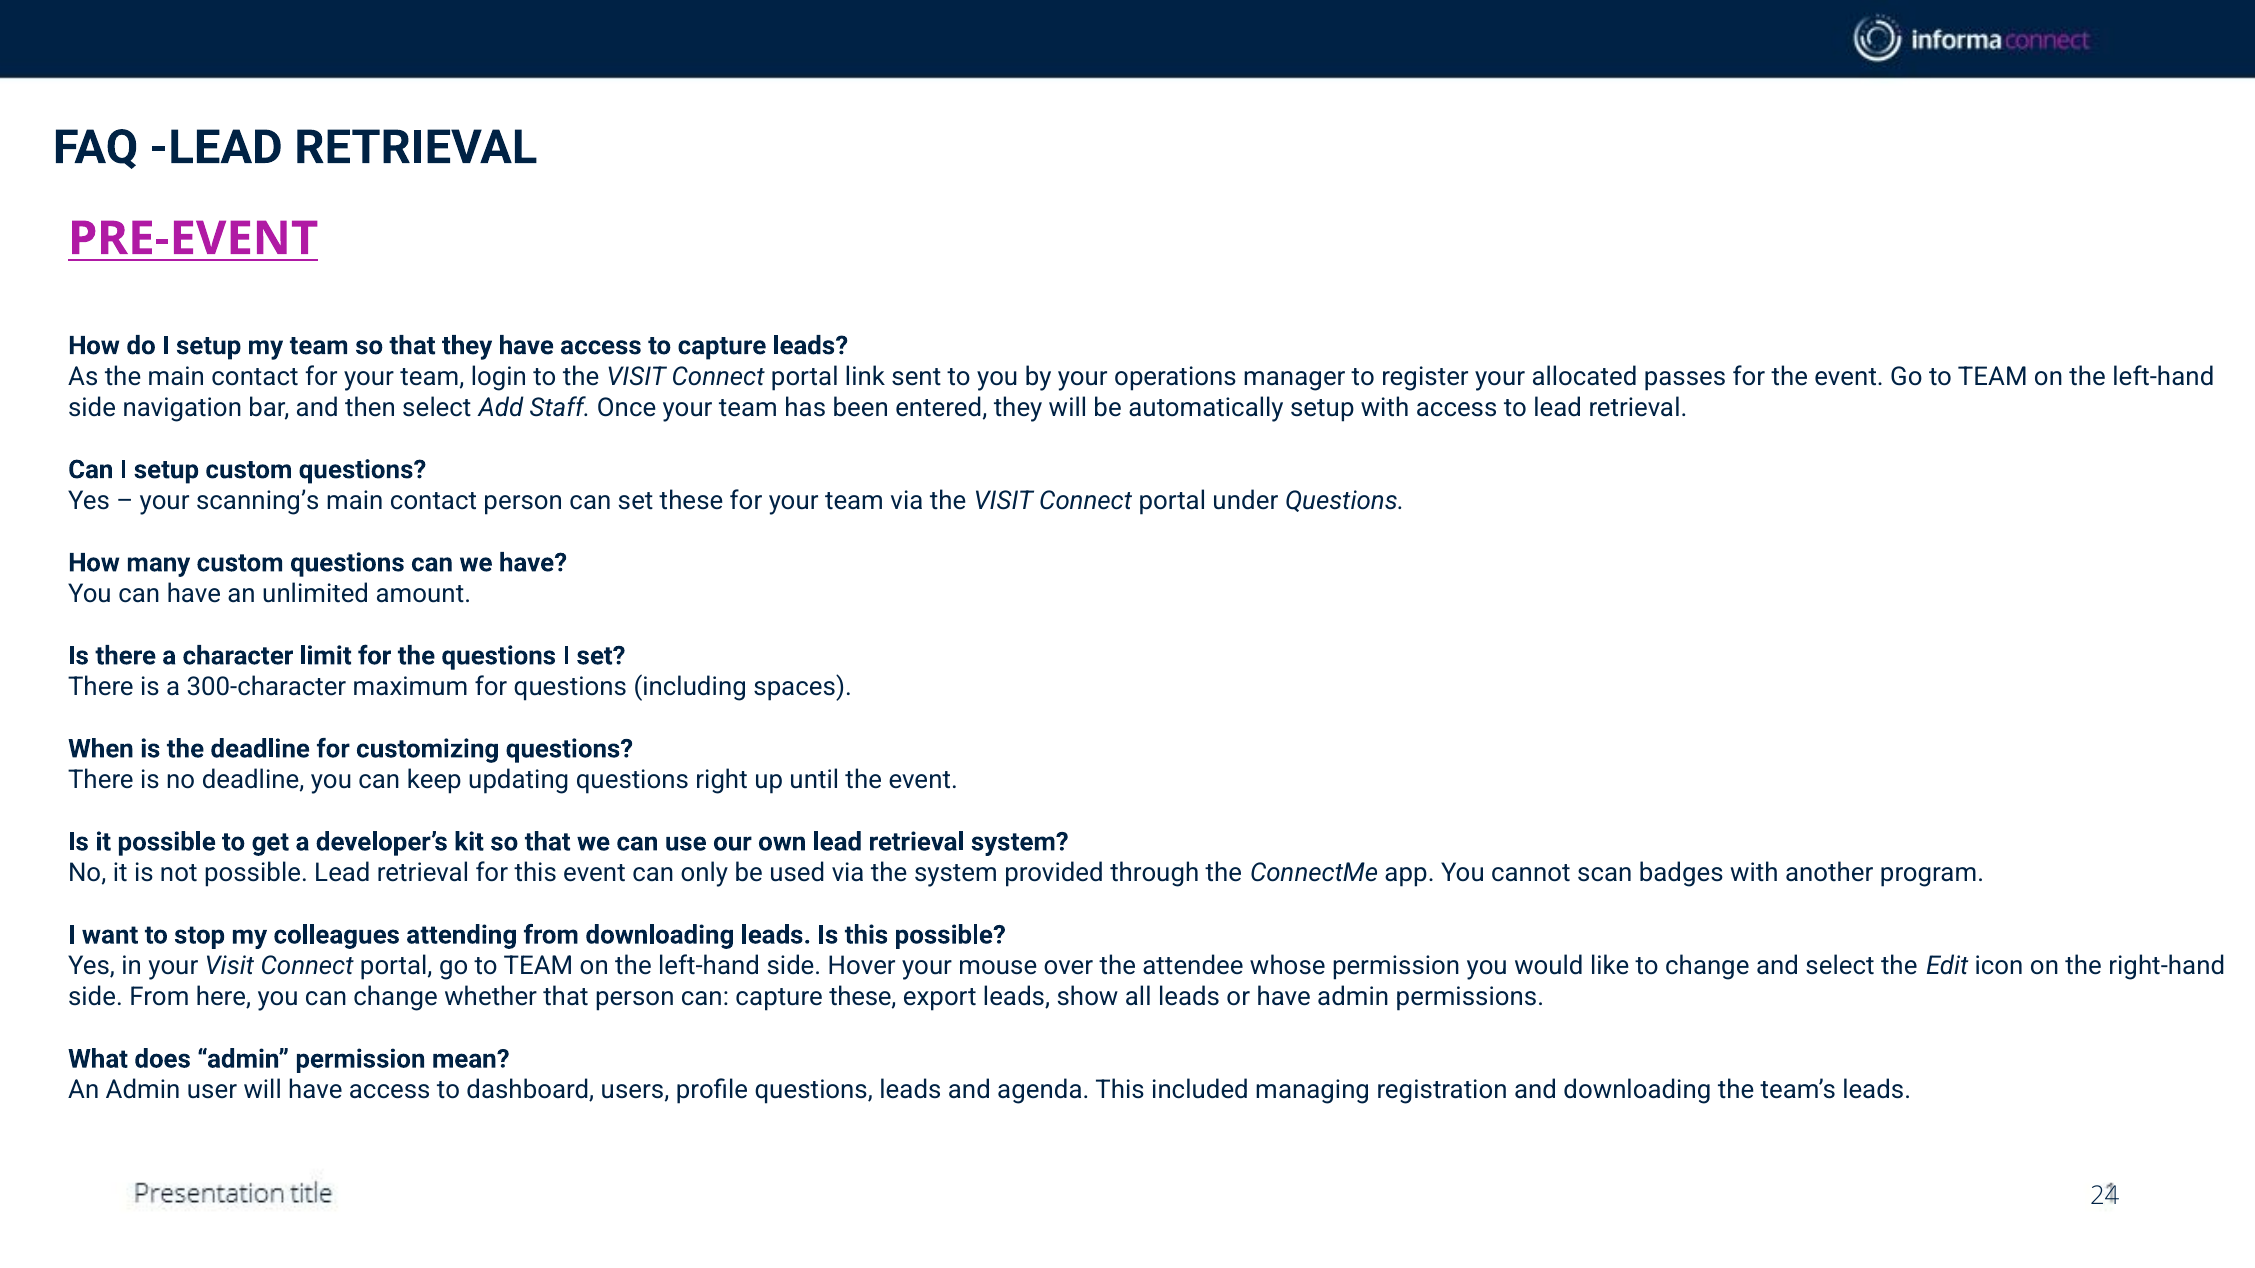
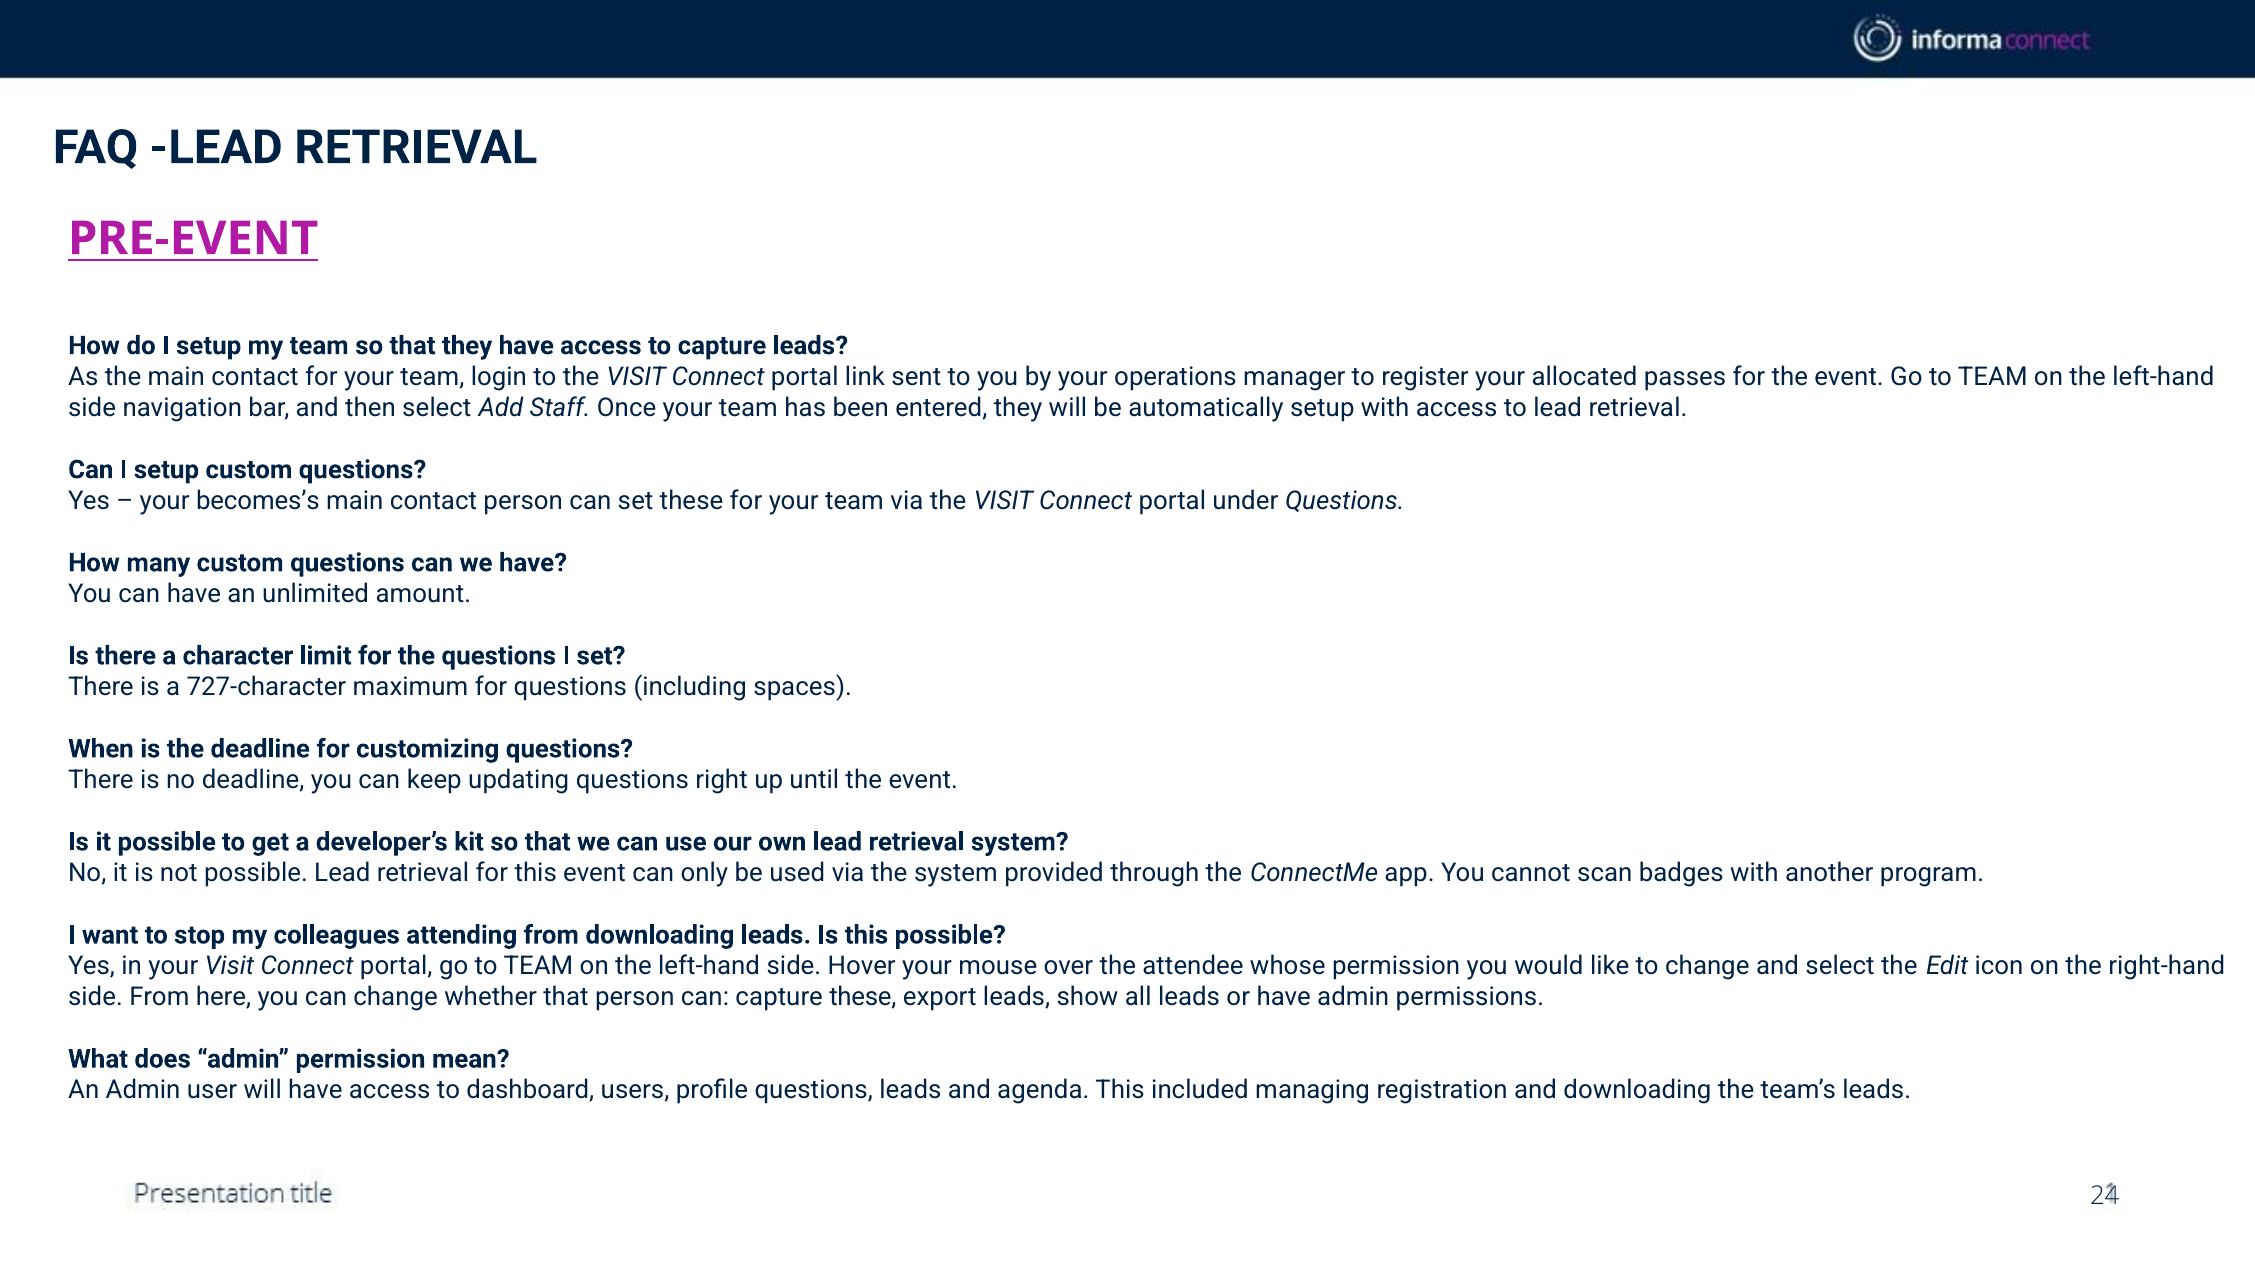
scanning’s: scanning’s -> becomes’s (258, 501)
300-character: 300-character -> 727-character (266, 687)
